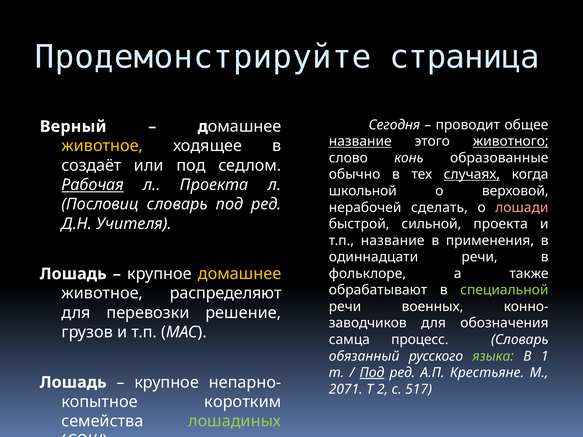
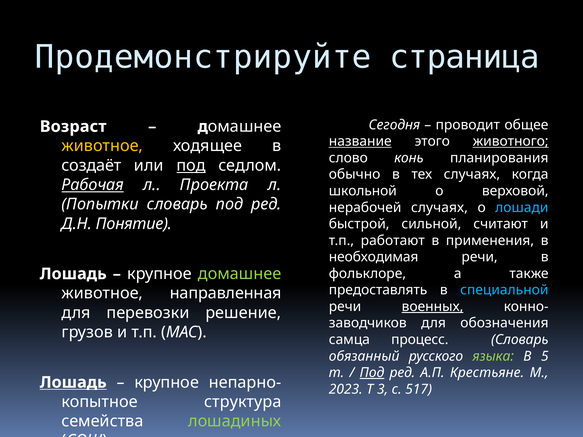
Верный: Верный -> Возраст (73, 127)
образованные: образованные -> планирования (499, 158)
под underline: none -> present (191, 165)
случаях underline: present -> none (472, 175)
Пословиц: Пословиц -> Попытки (100, 204)
нерабочей сделать: сделать -> случаях (439, 208)
лошади colour: pink -> light blue (522, 208)
Учителя: Учителя -> Понятие (134, 224)
сильной проекта: проекта -> считают (501, 224)
т.п название: название -> работают (393, 241)
одиннадцати: одиннадцати -> необходимая (374, 257)
домашнее colour: yellow -> light green (240, 274)
обрабатывают: обрабатывают -> предоставлять (378, 290)
специальной colour: light green -> light blue (504, 290)
распределяют: распределяют -> направленная (226, 293)
военных underline: none -> present (433, 307)
1: 1 -> 5 (545, 356)
Лошадь underline: none -> present (73, 383)
2071: 2071 -> 2023 (346, 389)
2: 2 -> 3 (383, 389)
коротким: коротким -> структура (243, 402)
